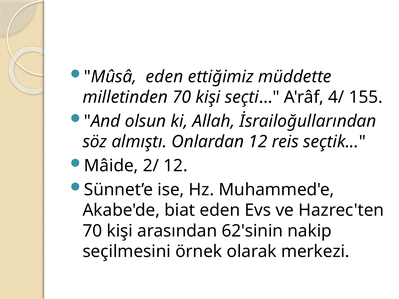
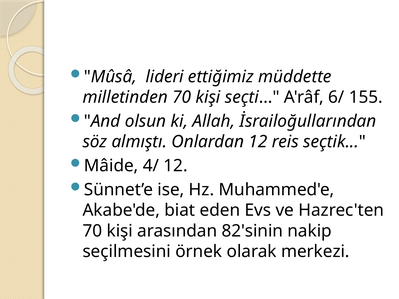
Mûsâ eden: eden -> lideri (165, 77)
4/: 4/ -> 6/ (336, 97)
2/: 2/ -> 4/ (151, 166)
62'sinin: 62'sinin -> 82'sinin (252, 231)
